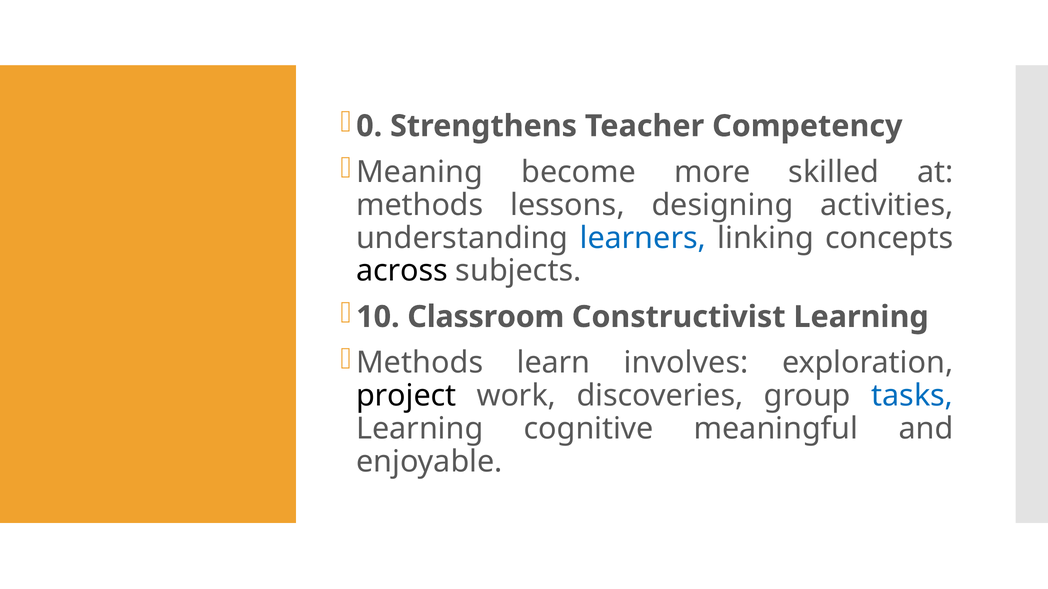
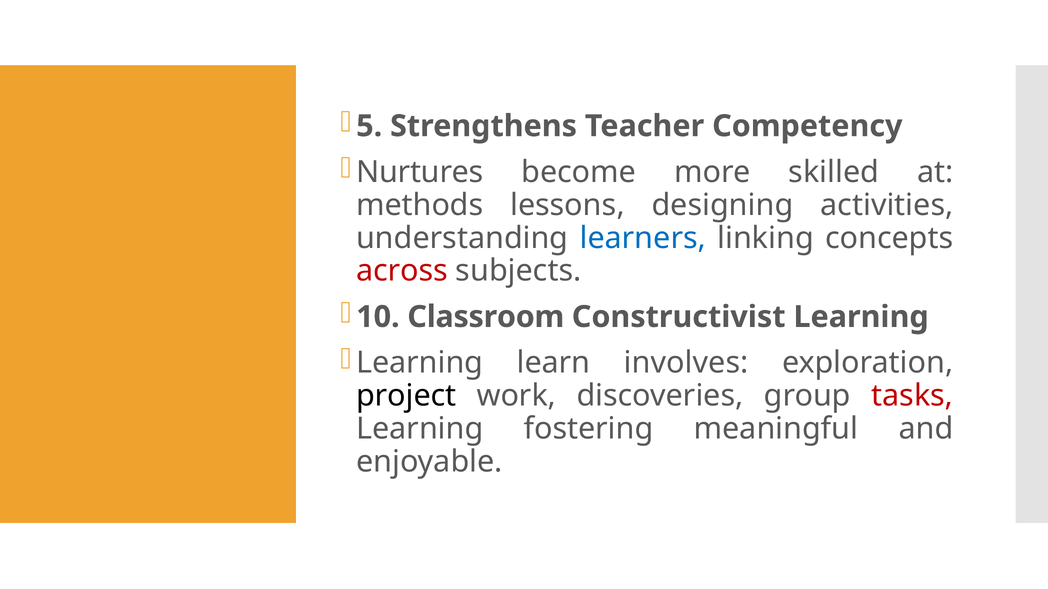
0: 0 -> 5 (369, 126)
Meaning: Meaning -> Nurtures (420, 172)
across colour: black -> red (402, 271)
Methods: Methods -> Learning (420, 363)
tasks colour: blue -> red (912, 396)
cognitive: cognitive -> fostering (589, 429)
